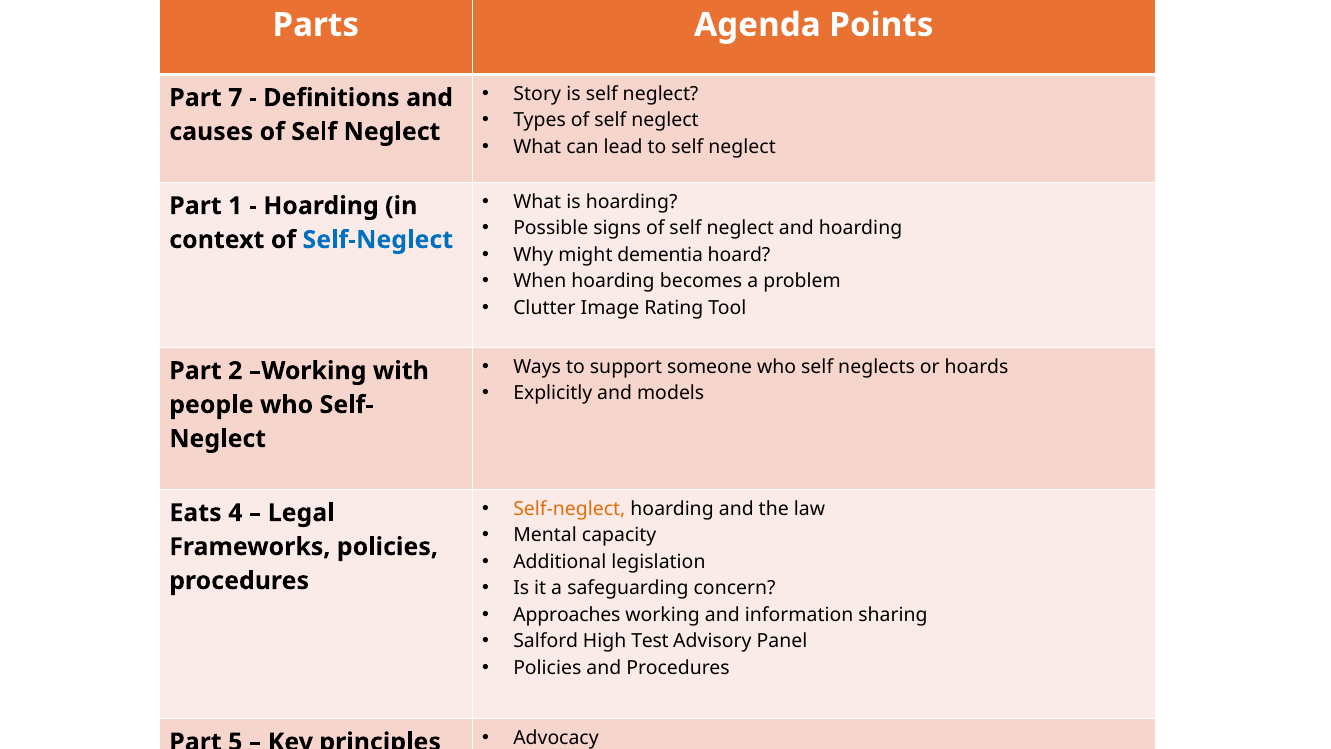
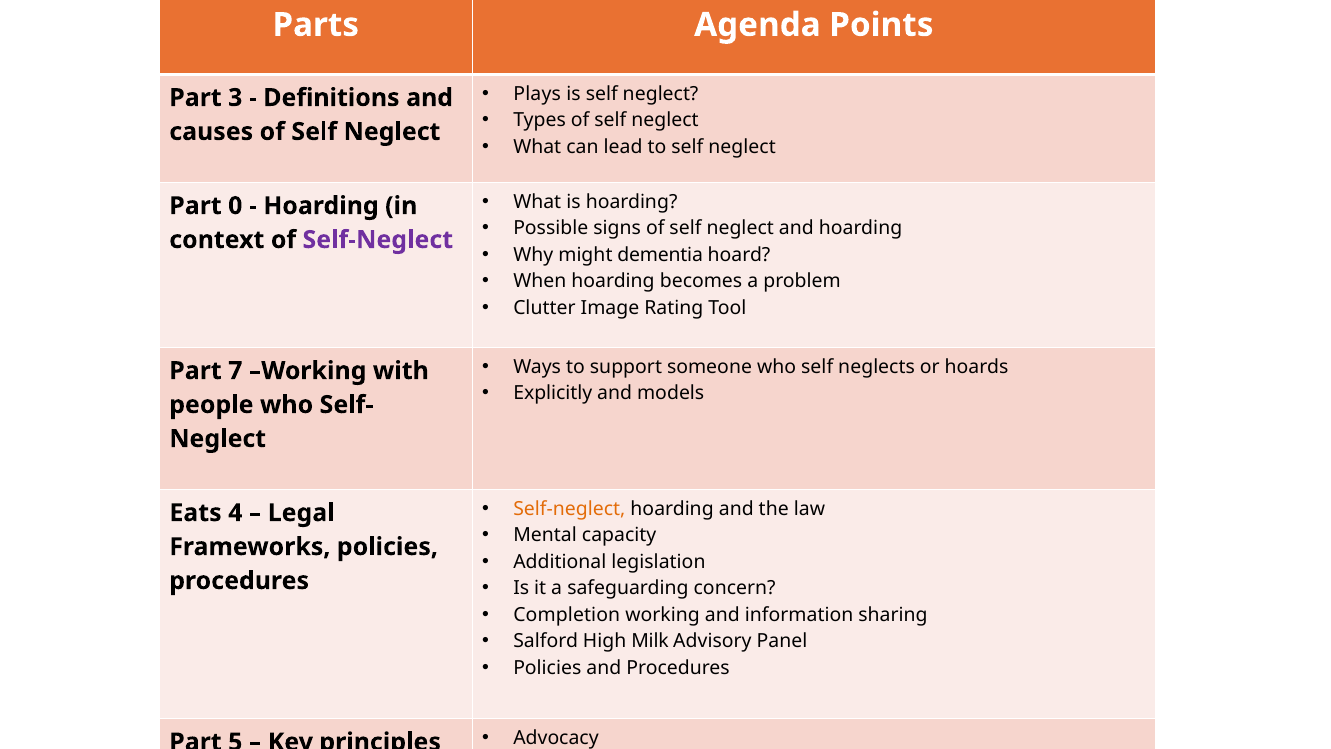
Story: Story -> Plays (537, 94)
7: 7 -> 3 (235, 98)
1: 1 -> 0 (235, 206)
Self-Neglect colour: blue -> purple (378, 240)
2: 2 -> 7 (235, 371)
Approaches: Approaches -> Completion (567, 614)
Test: Test -> Milk (650, 641)
